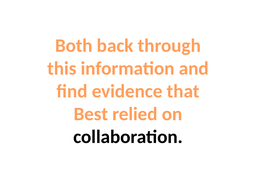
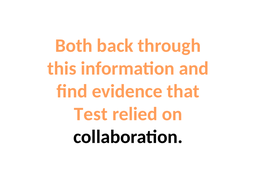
Best: Best -> Test (91, 114)
